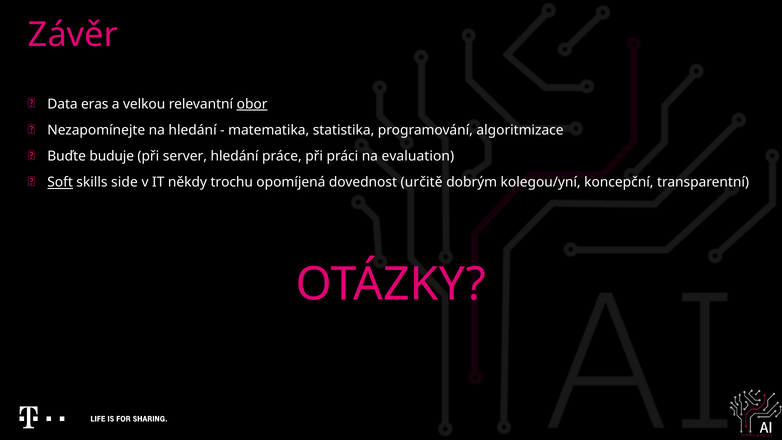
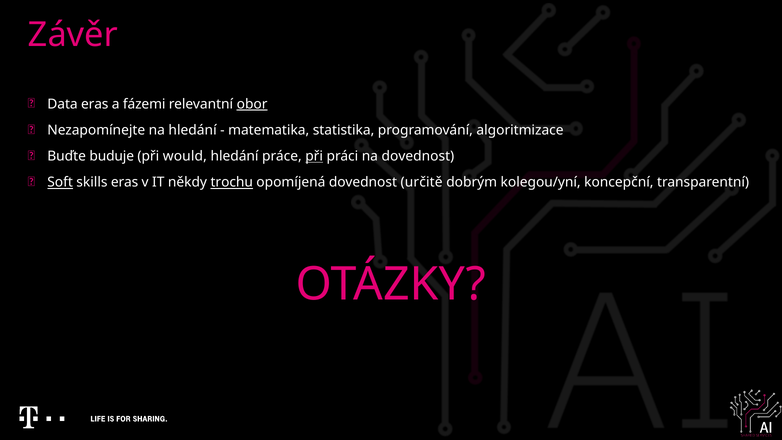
velkou: velkou -> fázemi (144, 104)
server: server -> would (185, 156)
při underline: none -> present (314, 156)
na evaluation: evaluation -> dovednost (418, 156)
skills side: side -> eras (125, 182)
trochu underline: none -> present (232, 182)
